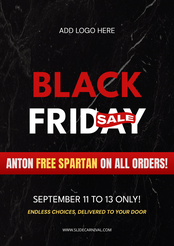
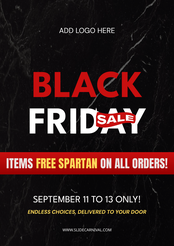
ANTON: ANTON -> ITEMS (20, 165)
